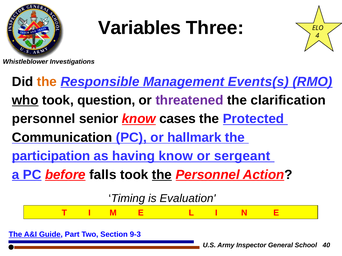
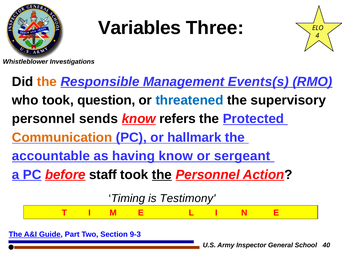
who underline: present -> none (25, 100)
threatened colour: purple -> blue (189, 100)
clarification: clarification -> supervisory (288, 100)
senior: senior -> sends (98, 119)
cases: cases -> refers (178, 119)
Communication colour: black -> orange (62, 138)
participation: participation -> accountable (51, 156)
falls: falls -> staff (103, 175)
Evaluation: Evaluation -> Testimony (188, 199)
